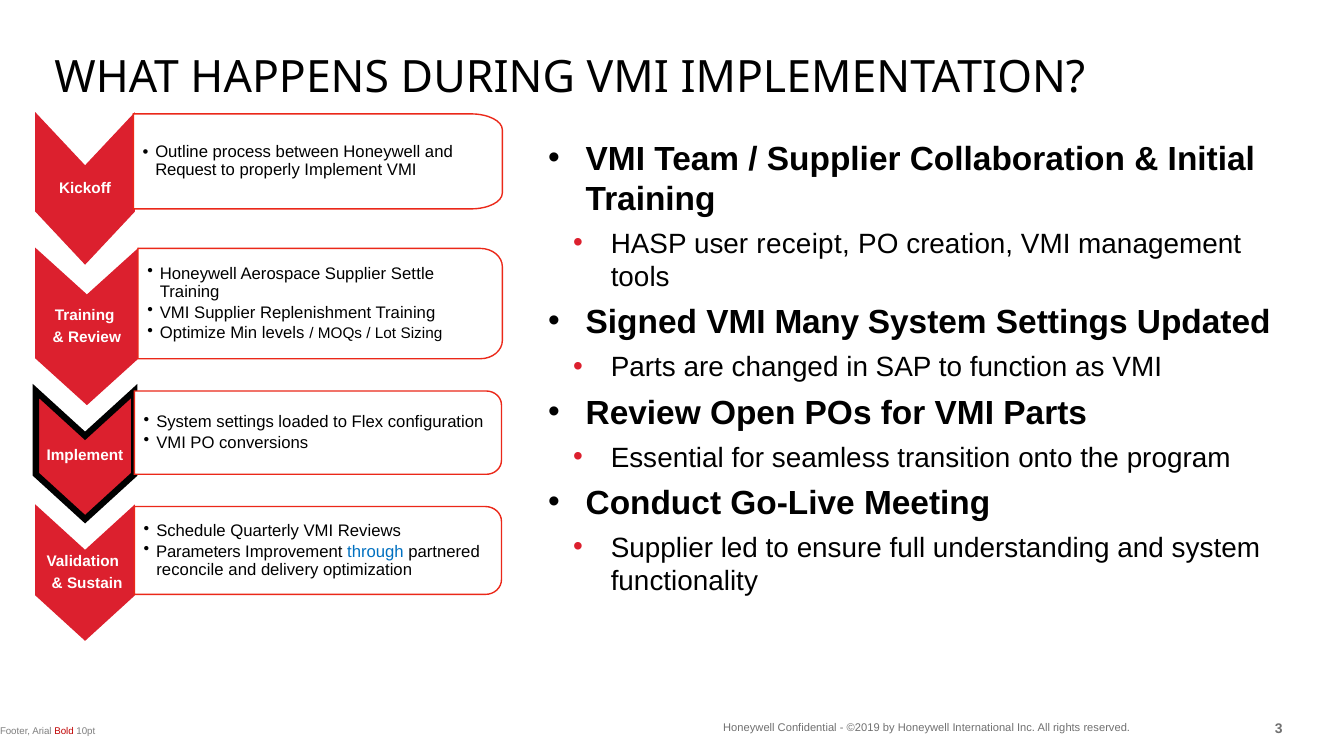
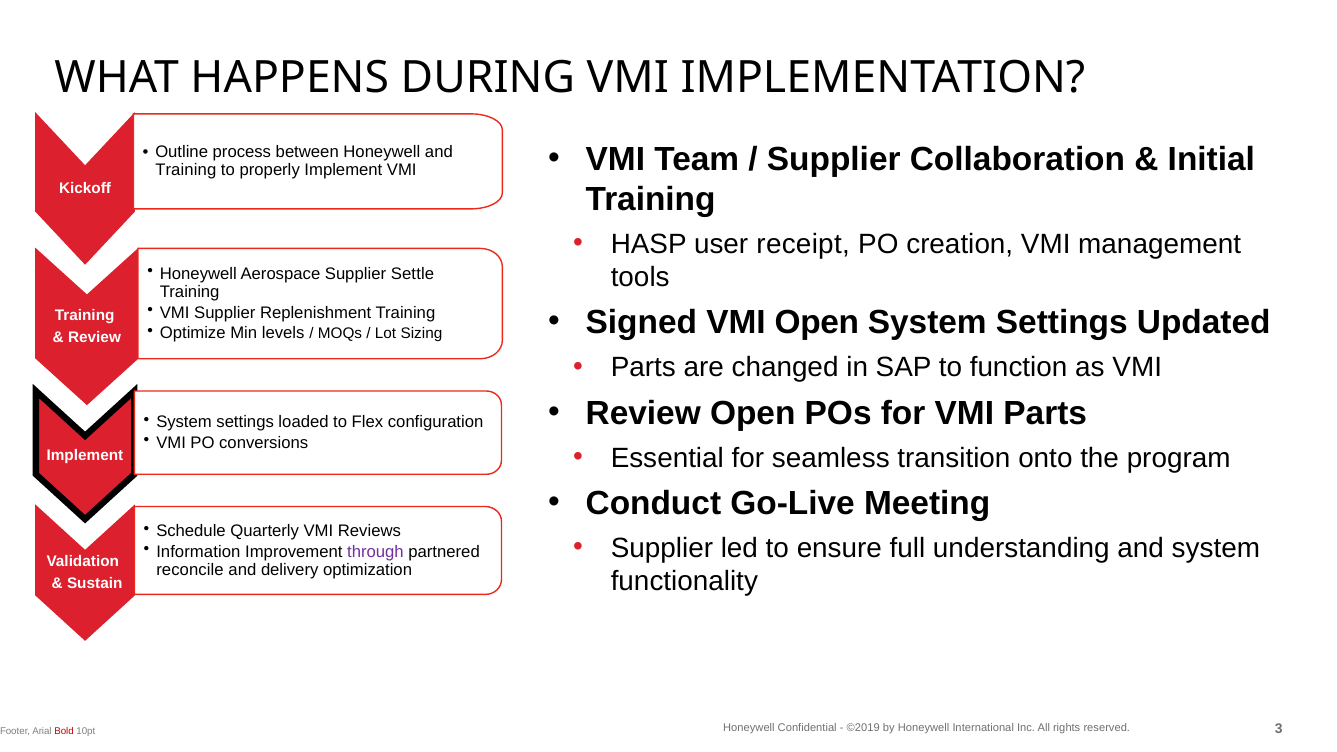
Request: Request -> Training (186, 170)
VMI Many: Many -> Open (817, 323)
Parameters: Parameters -> Information (198, 552)
through colour: blue -> purple (375, 552)
